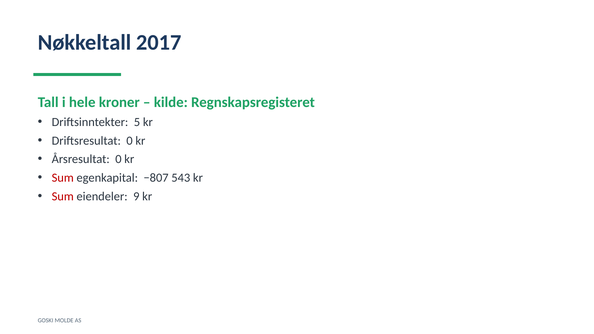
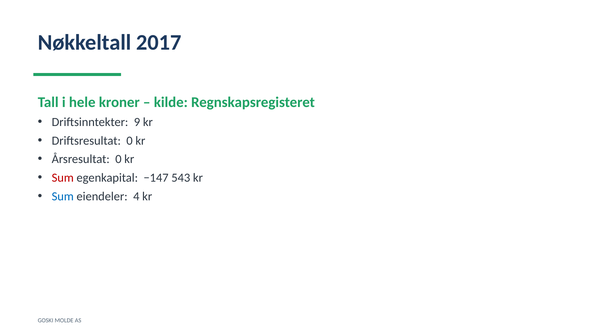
5: 5 -> 9 (137, 122)
−807: −807 -> −147 (156, 178)
Sum colour: red -> blue (63, 196)
9: 9 -> 4 (136, 196)
